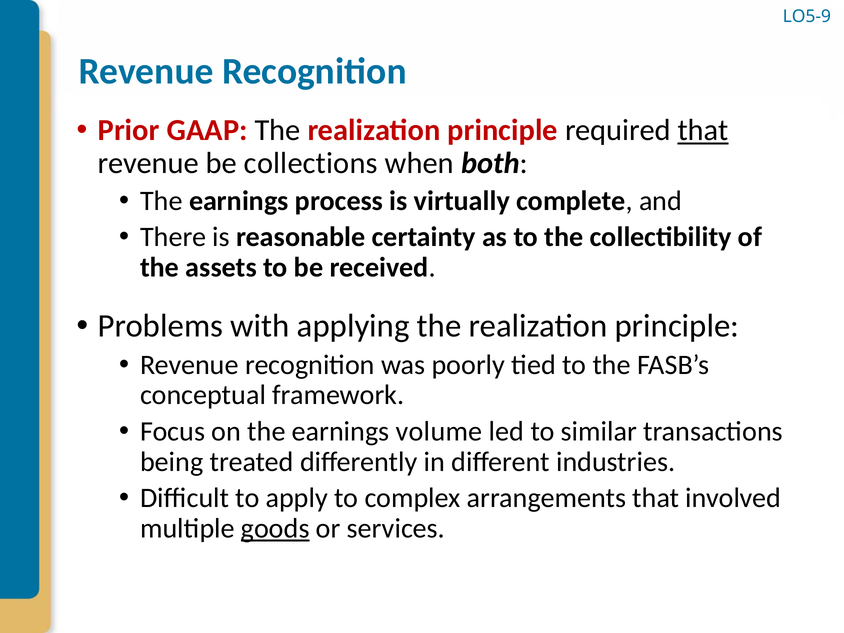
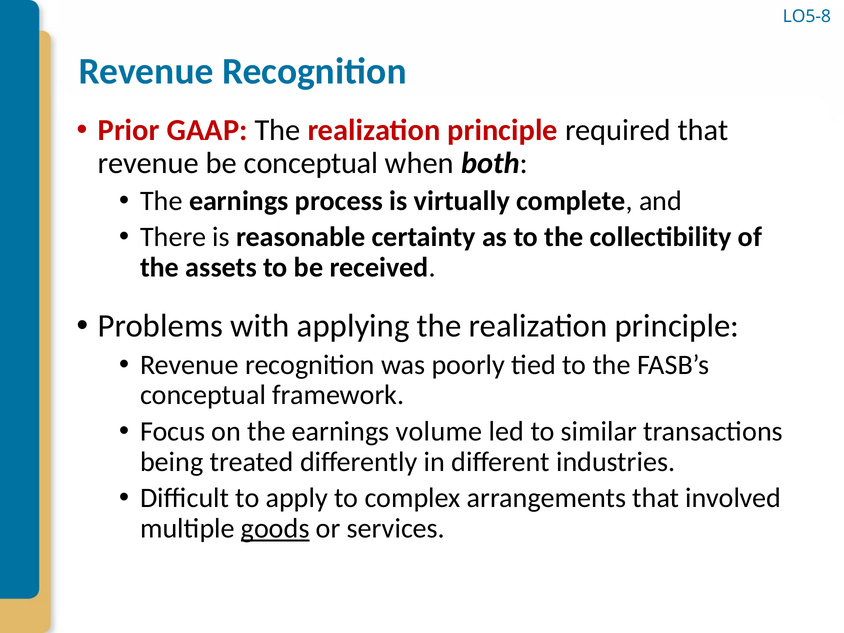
LO5-9: LO5-9 -> LO5-8 (807, 17)
that underline: present -> none (703, 130)
be collections: collections -> conceptual (311, 163)
